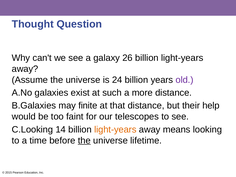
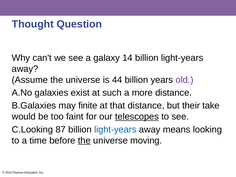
26: 26 -> 14 (128, 58)
24: 24 -> 44 (117, 80)
help: help -> take (211, 106)
telescopes underline: none -> present (137, 117)
14: 14 -> 87 (61, 129)
light-years colour: orange -> blue (115, 129)
lifetime: lifetime -> moving (146, 141)
